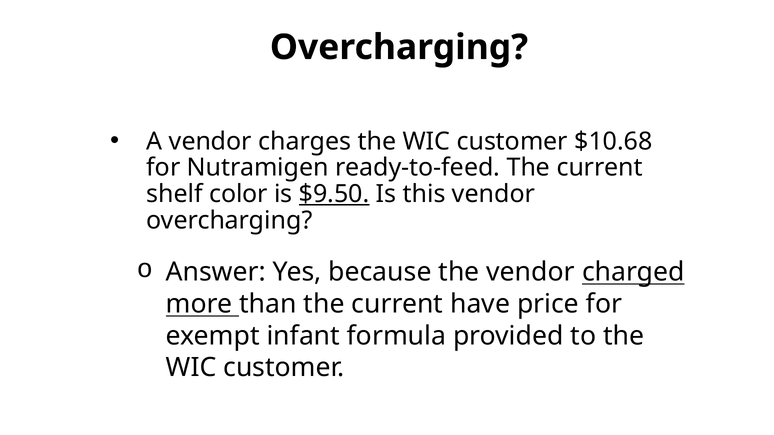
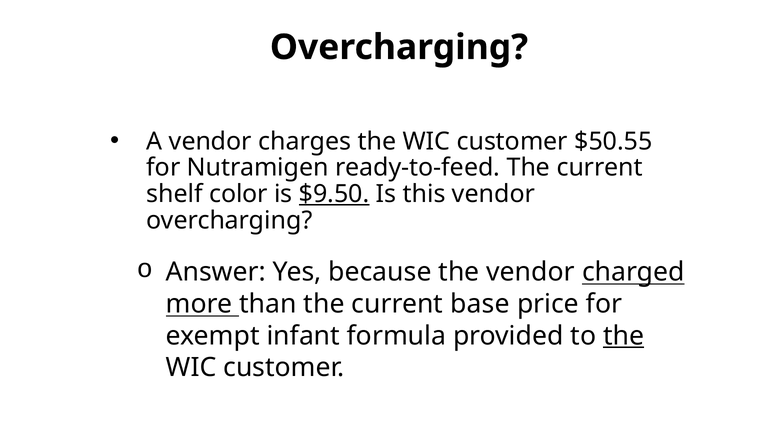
$10.68: $10.68 -> $50.55 (613, 141)
have: have -> base (480, 304)
the underline: none -> present (624, 336)
